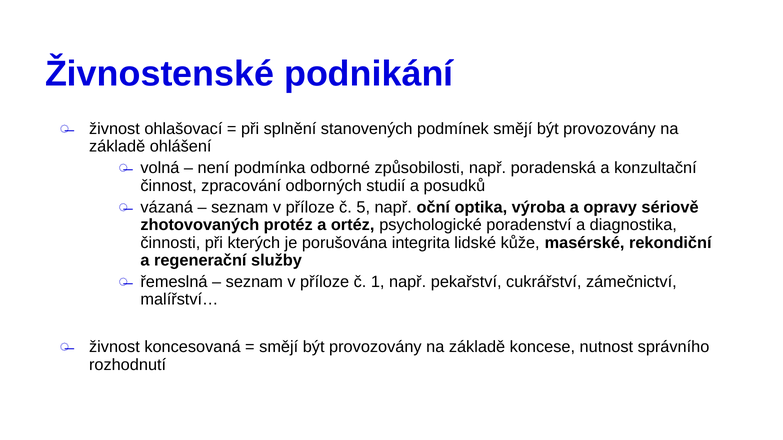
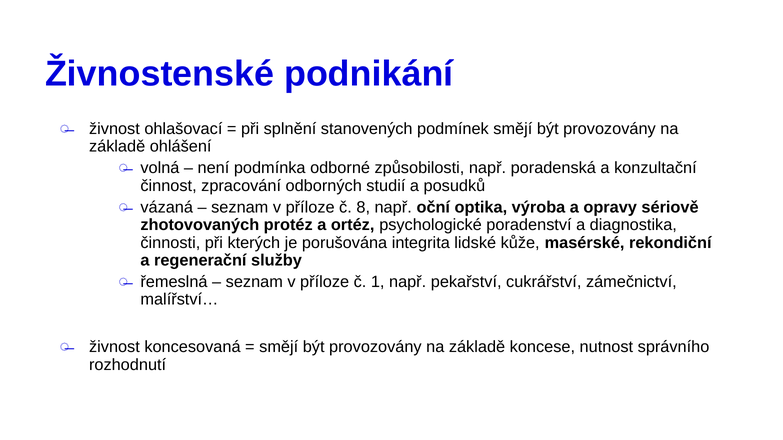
5: 5 -> 8 (363, 208)
